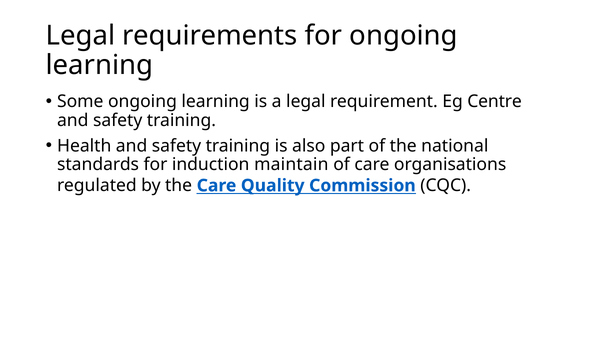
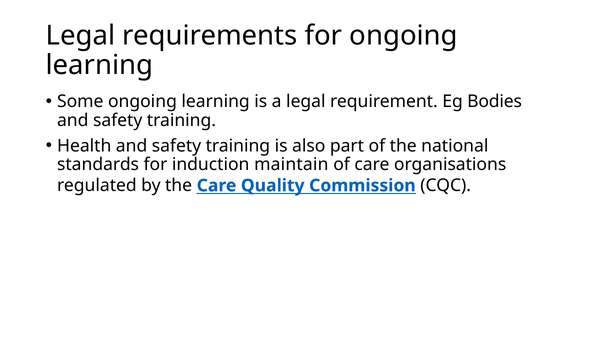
Centre: Centre -> Bodies (495, 102)
